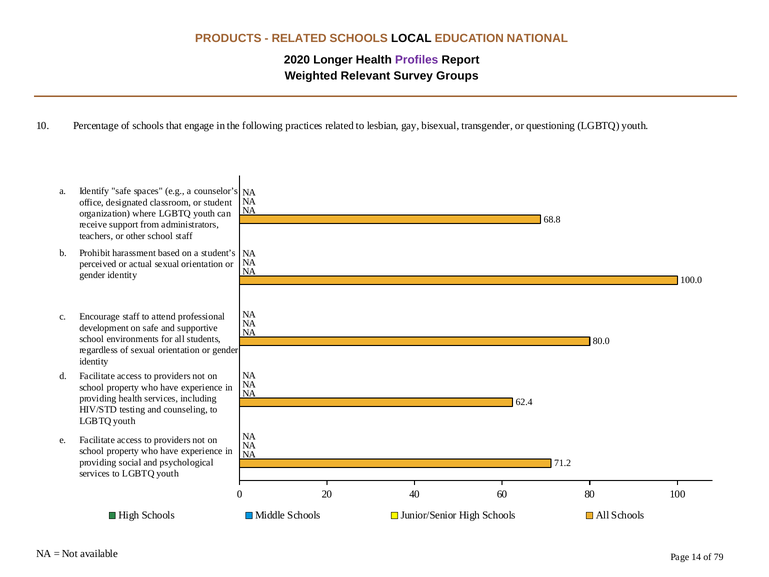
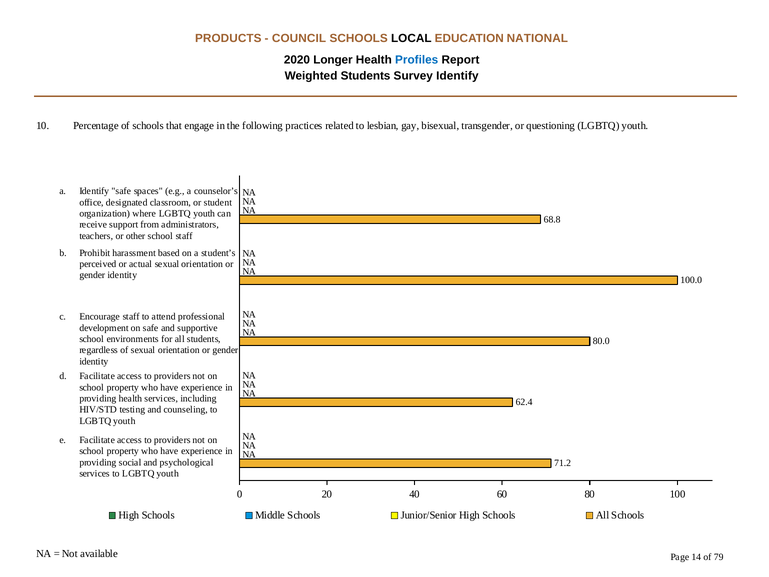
RELATED: RELATED -> COUNCIL (299, 38)
Profiles colour: purple -> blue (417, 60)
Weighted Relevant: Relevant -> Students (366, 76)
Survey Groups: Groups -> Identify (457, 76)
